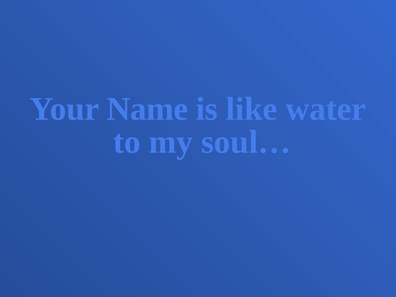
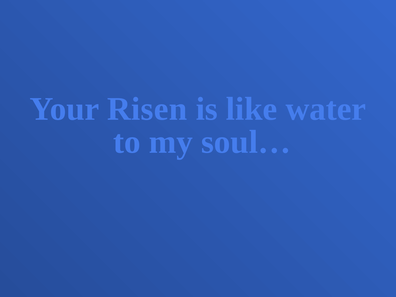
Name: Name -> Risen (147, 109)
